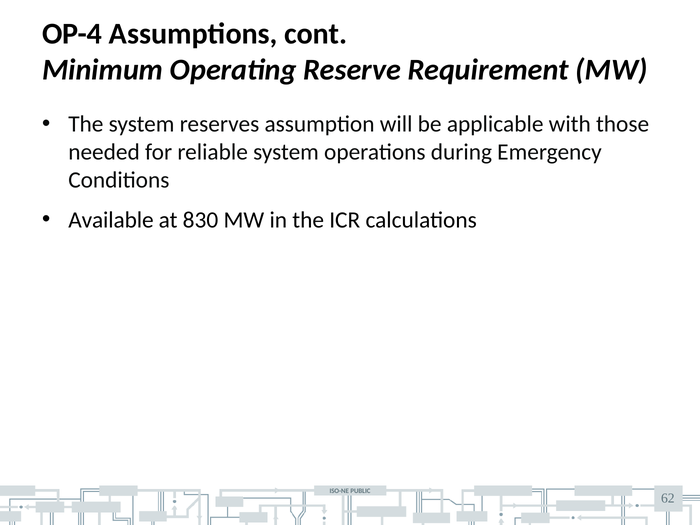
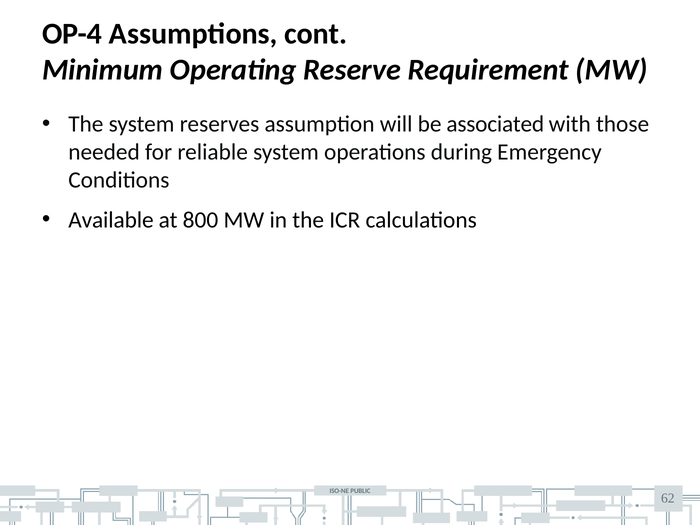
applicable: applicable -> associated (495, 124)
830: 830 -> 800 (200, 220)
